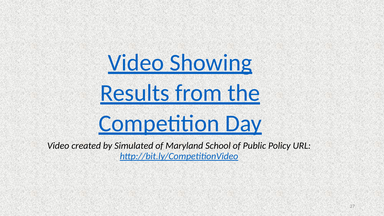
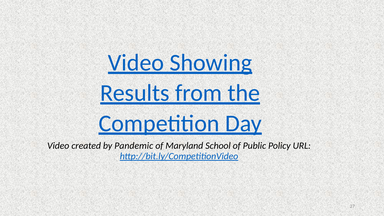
Simulated: Simulated -> Pandemic (134, 146)
